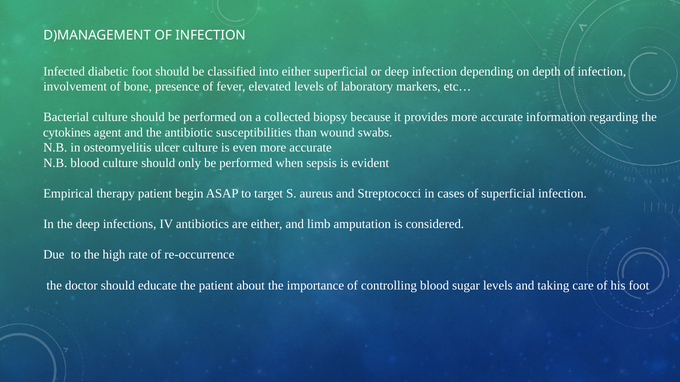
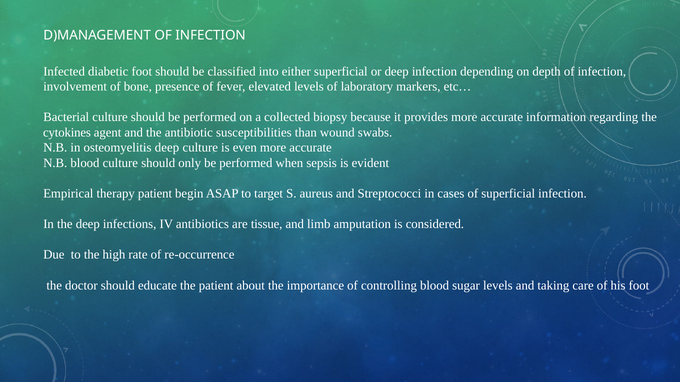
osteomyelitis ulcer: ulcer -> deep (167, 148)
are either: either -> tissue (267, 224)
